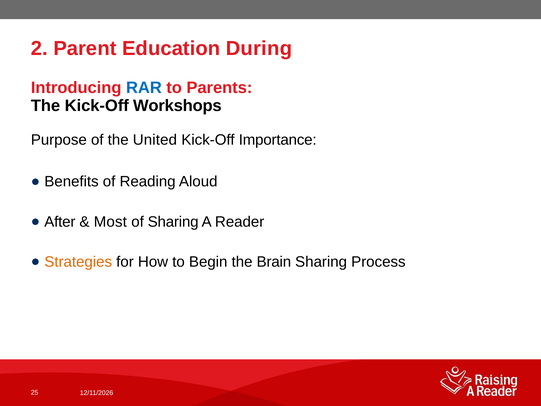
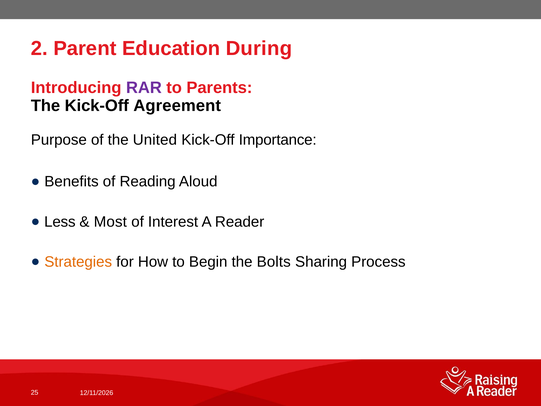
RAR colour: blue -> purple (144, 88)
Workshops: Workshops -> Agreement (177, 105)
After: After -> Less (60, 222)
of Sharing: Sharing -> Interest (173, 222)
Brain: Brain -> Bolts (274, 262)
